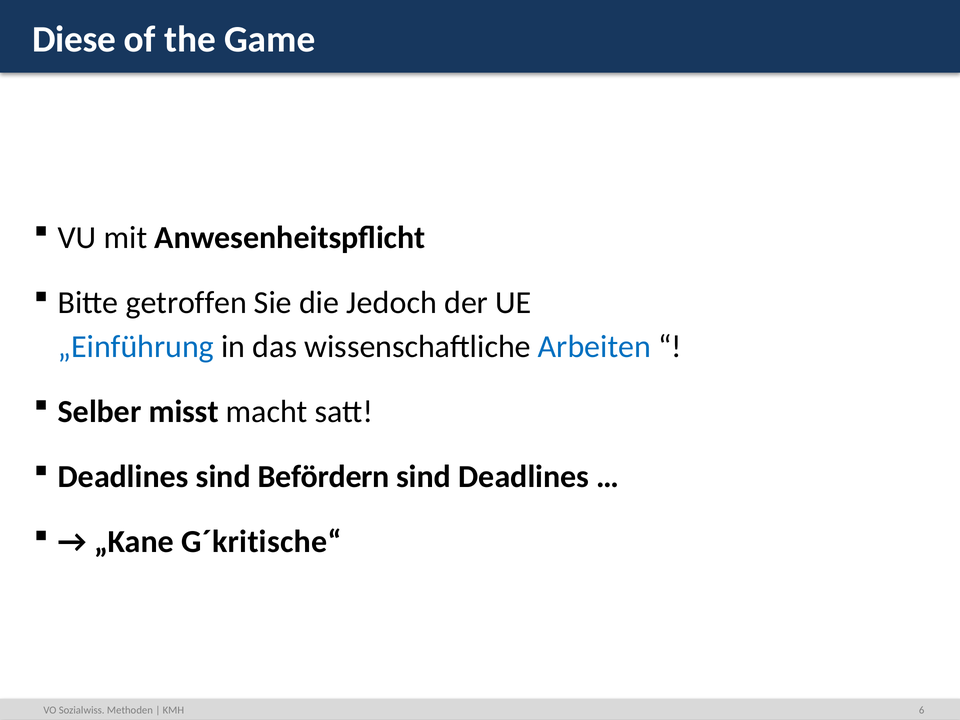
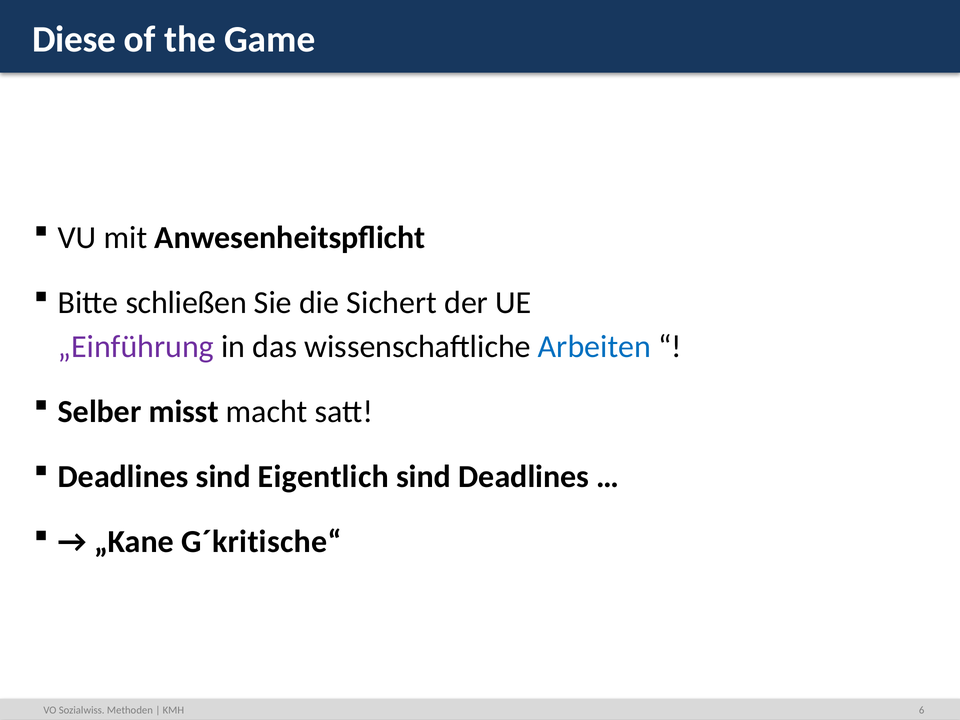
getroffen: getroffen -> schließen (186, 303)
Jedoch: Jedoch -> Sichert (392, 303)
„Einführung colour: blue -> purple (136, 347)
Befördern: Befördern -> Eigentlich (323, 477)
